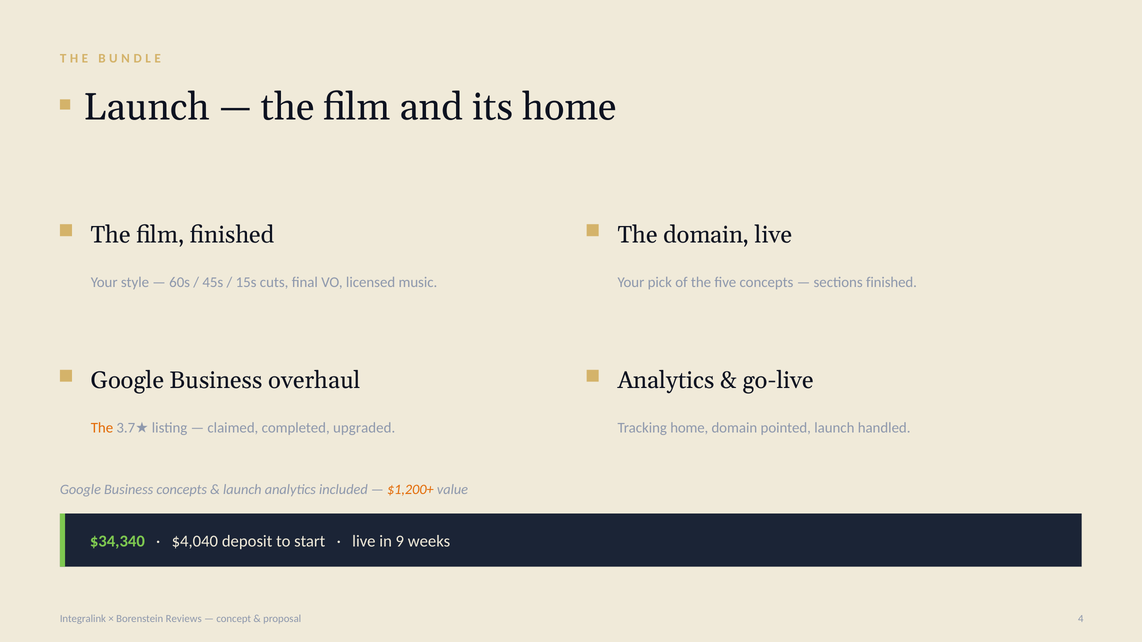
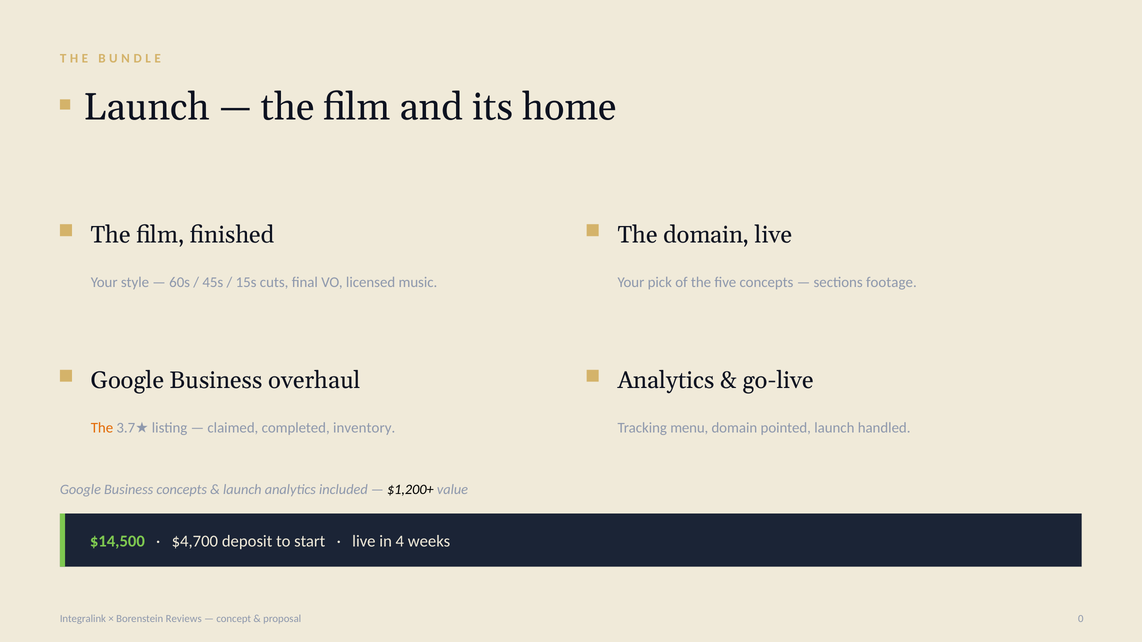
sections finished: finished -> footage (891, 282)
upgraded: upgraded -> inventory (364, 428)
Tracking home: home -> menu (689, 428)
$1,200+ colour: orange -> black (410, 490)
$34,340: $34,340 -> $14,500 (117, 542)
$4,040: $4,040 -> $4,700 (195, 542)
9: 9 -> 4 (400, 542)
4: 4 -> 0 (1081, 619)
